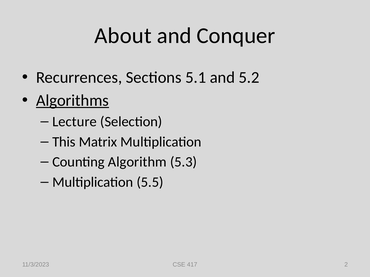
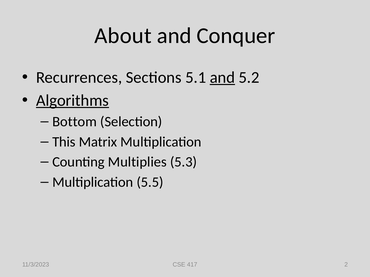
and underline: none -> present (222, 78)
Lecture: Lecture -> Bottom (75, 122)
Algorithm: Algorithm -> Multiplies (137, 162)
